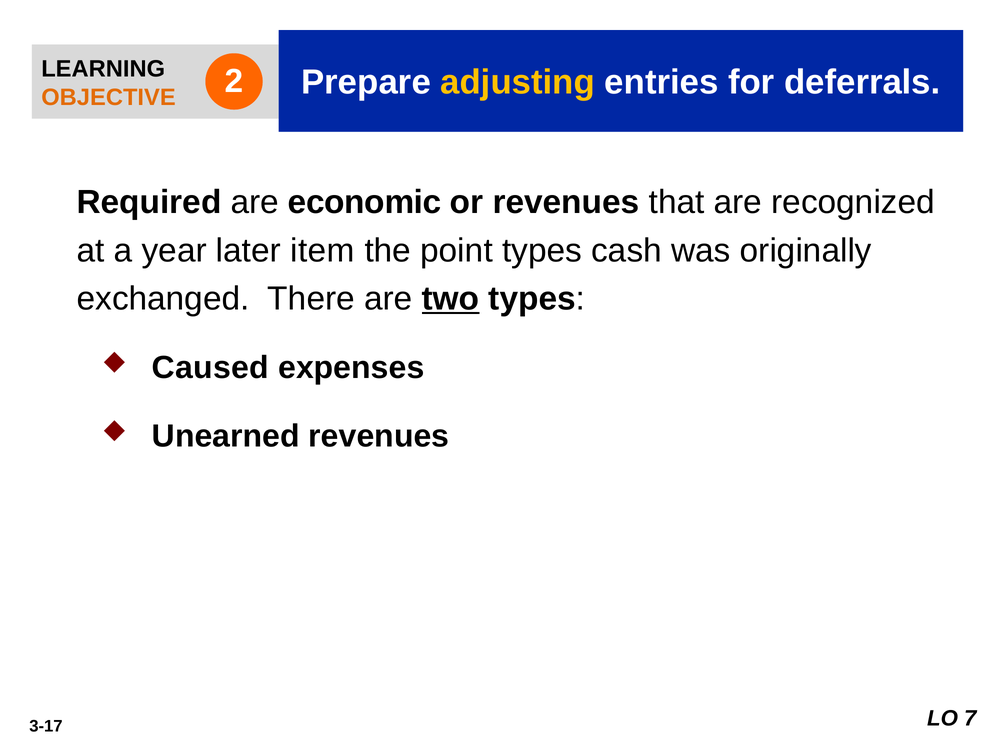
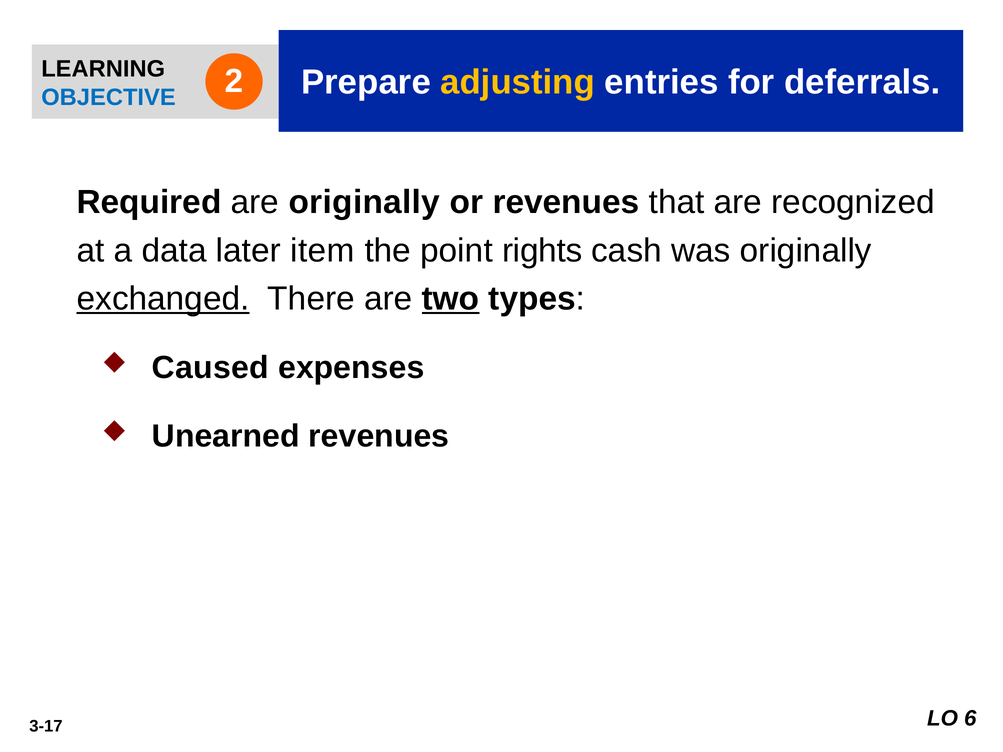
OBJECTIVE colour: orange -> blue (108, 97)
are economic: economic -> originally (364, 203)
year: year -> data (174, 251)
point types: types -> rights (542, 251)
exchanged underline: none -> present (163, 299)
7: 7 -> 6 (970, 718)
